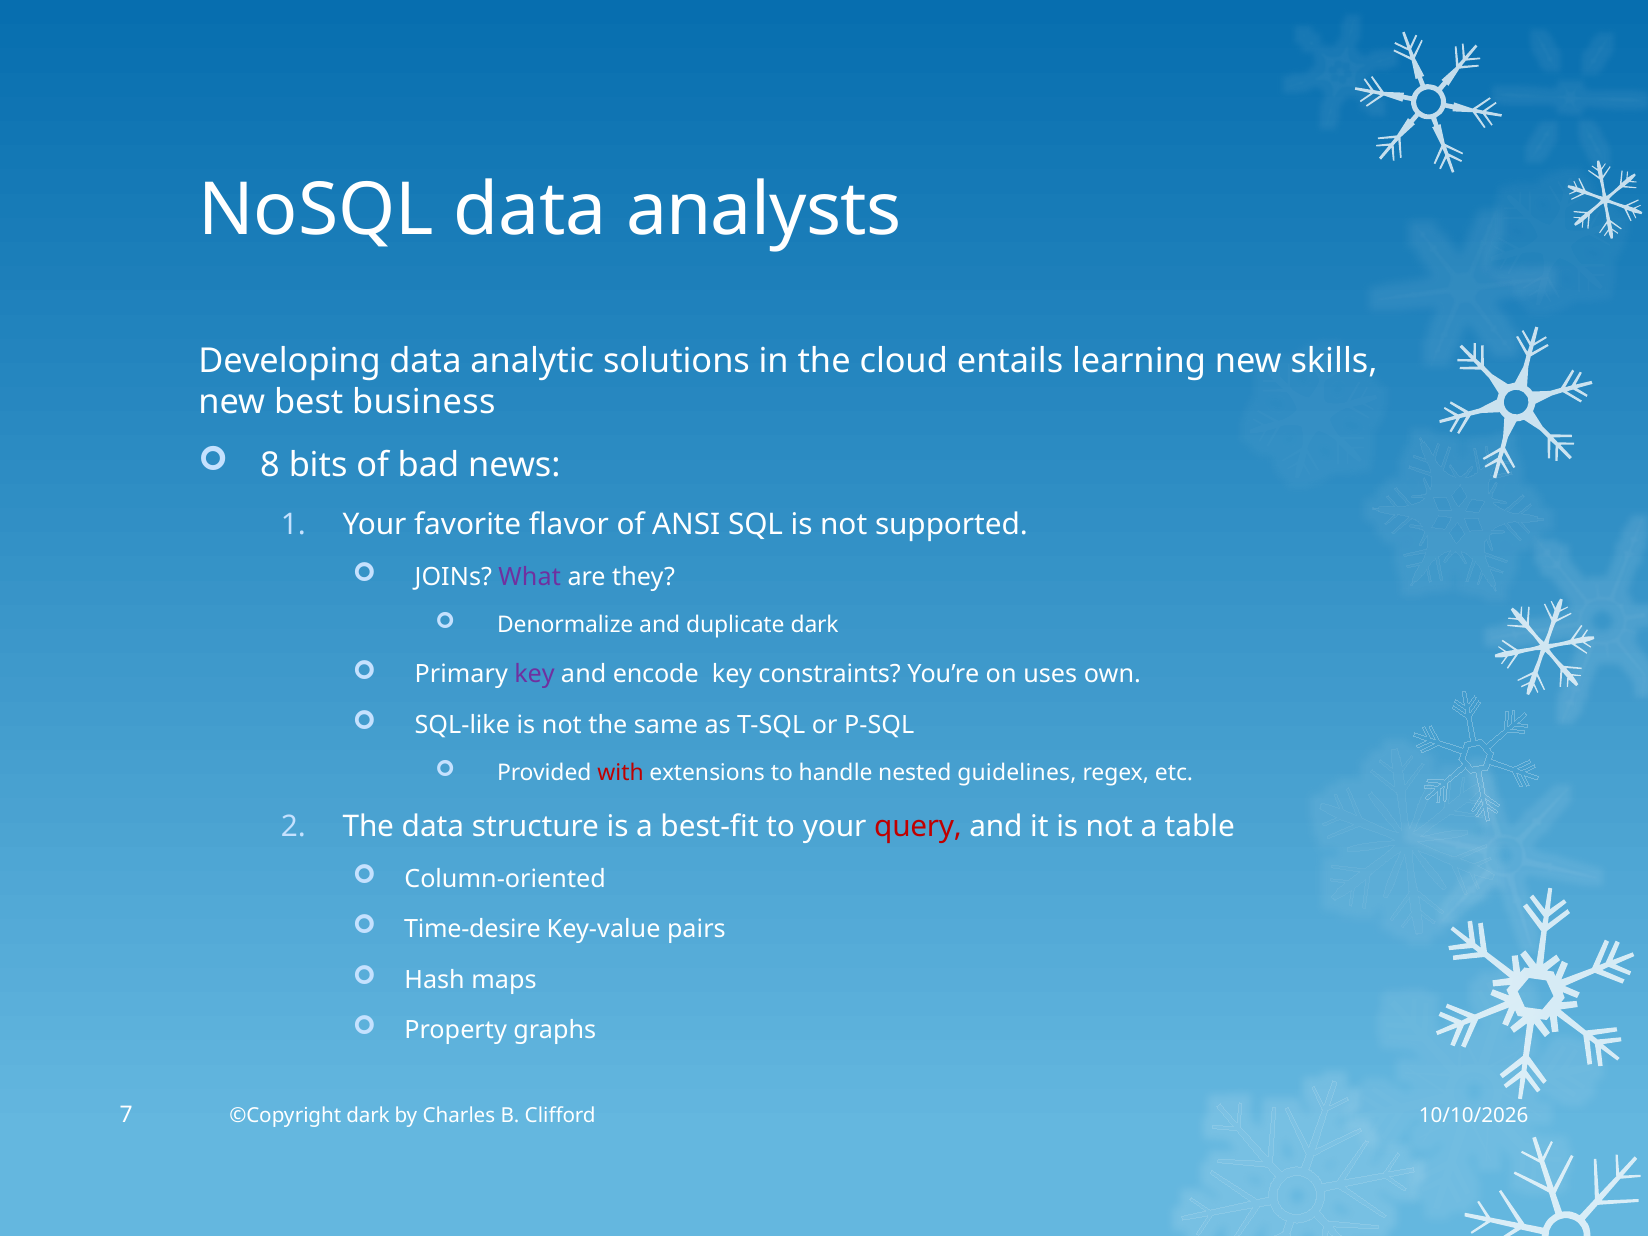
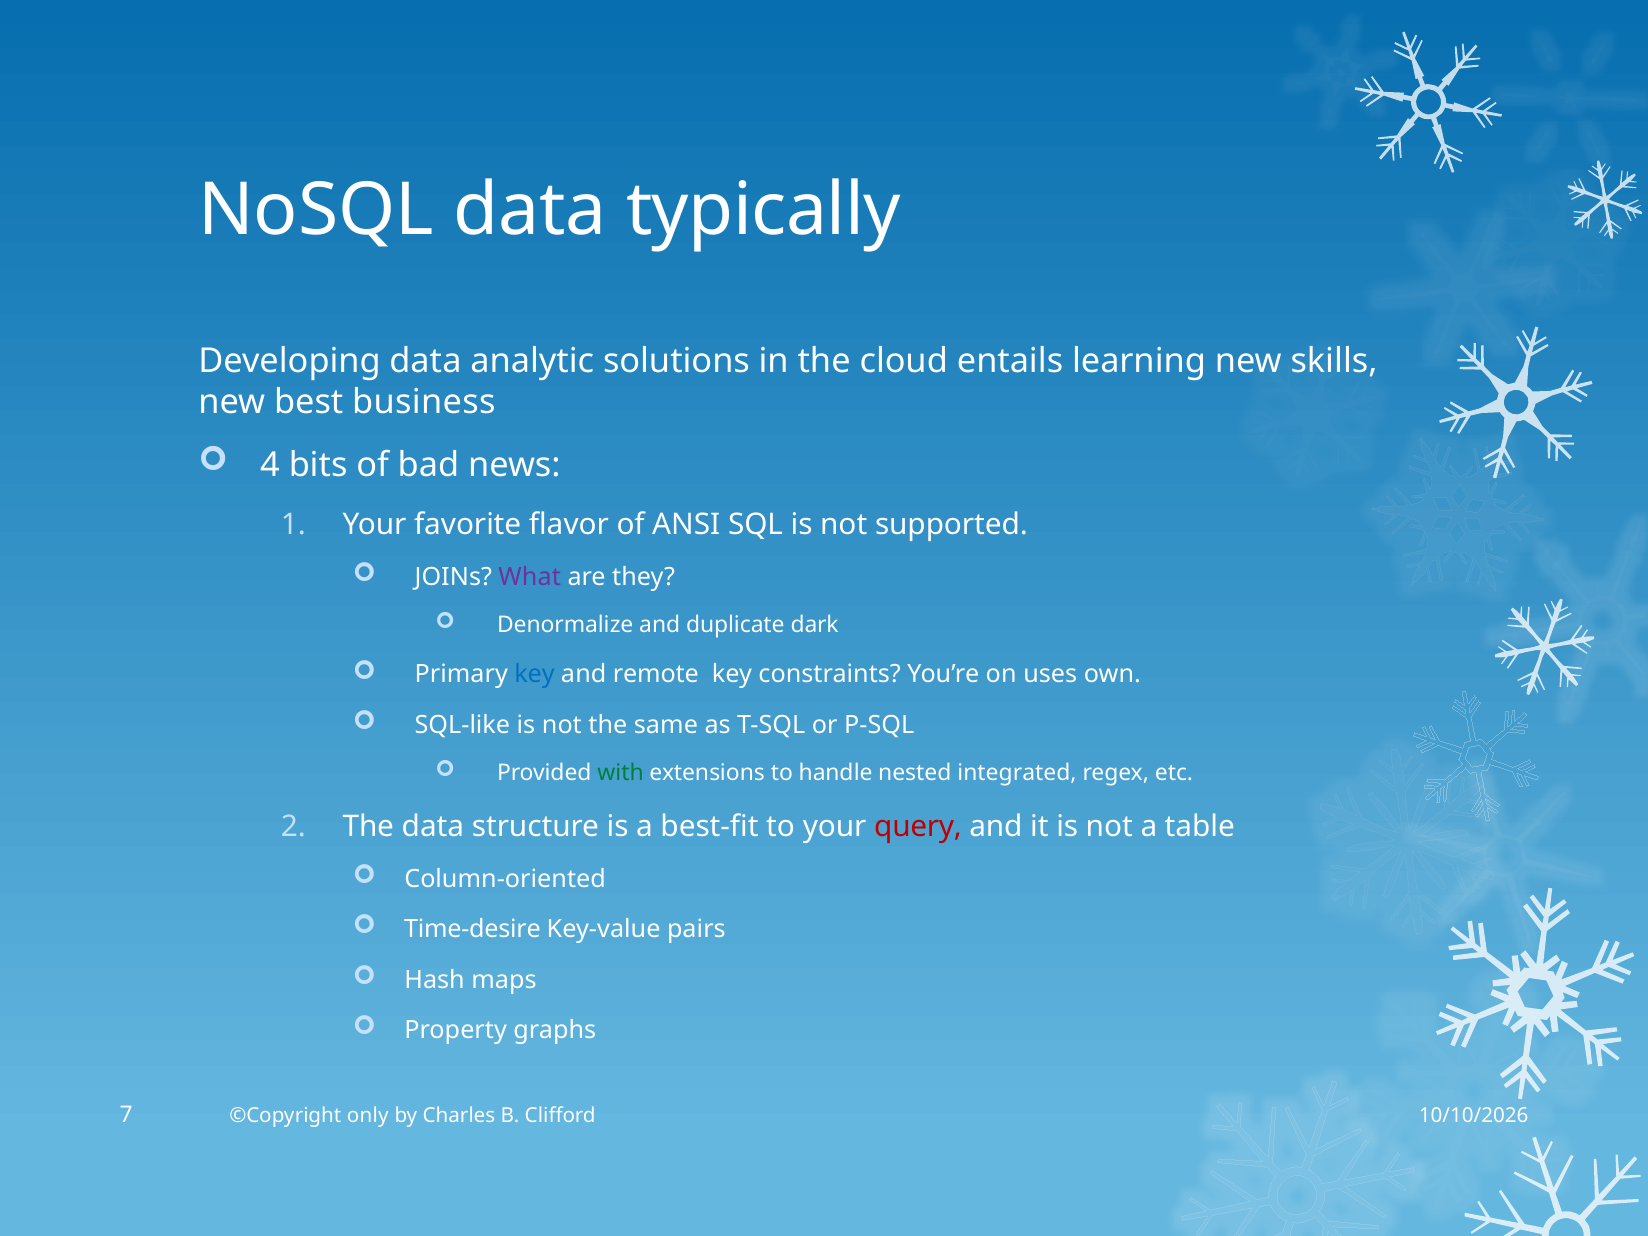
analysts: analysts -> typically (764, 210)
8: 8 -> 4 (270, 465)
key colour: purple -> blue (534, 675)
encode: encode -> remote (656, 675)
with colour: red -> green (621, 773)
guidelines: guidelines -> integrated (1017, 773)
©Copyright dark: dark -> only (368, 1116)
